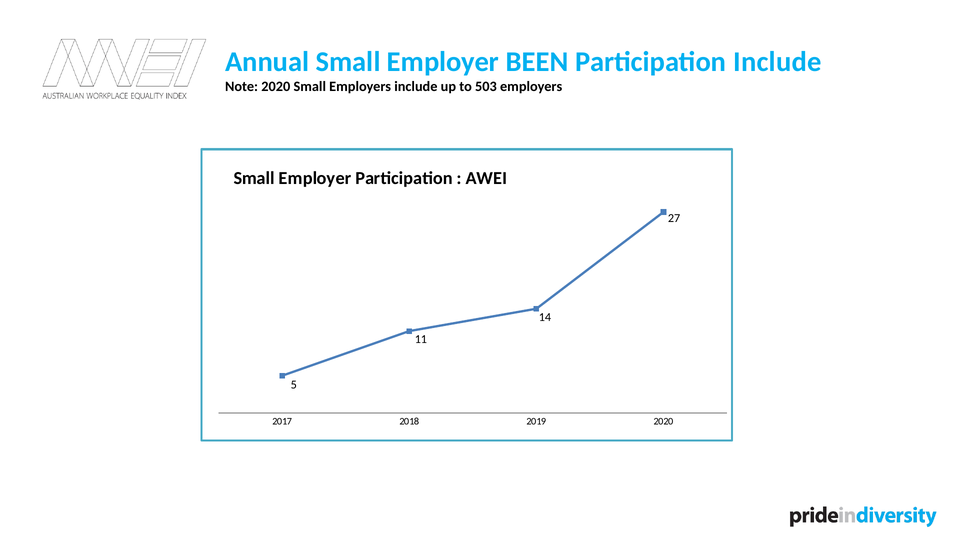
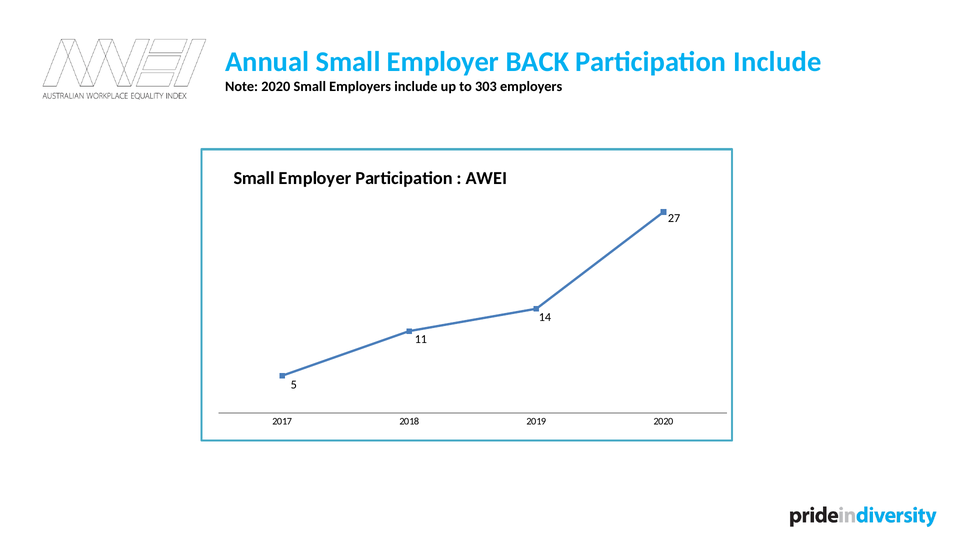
BEEN: BEEN -> BACK (537, 62)
503: 503 -> 303 (486, 86)
